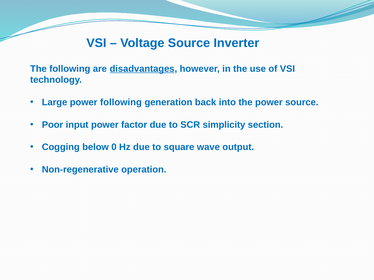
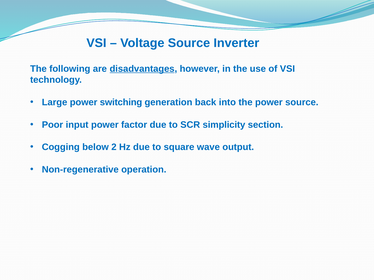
power following: following -> switching (121, 102)
0: 0 -> 2 (114, 147)
